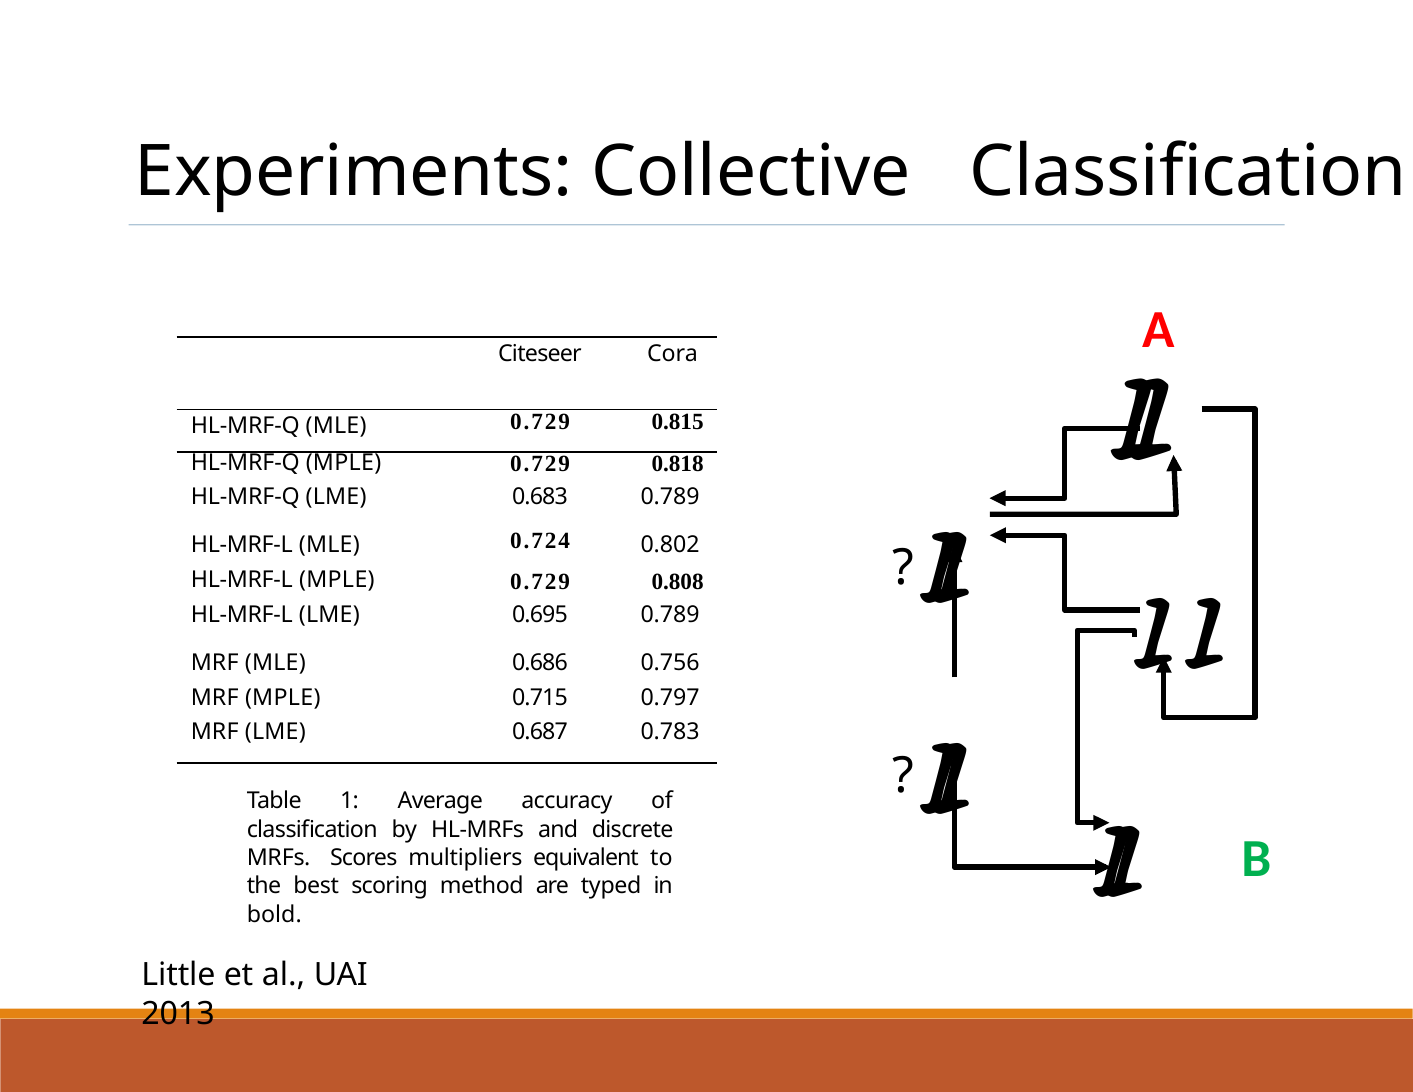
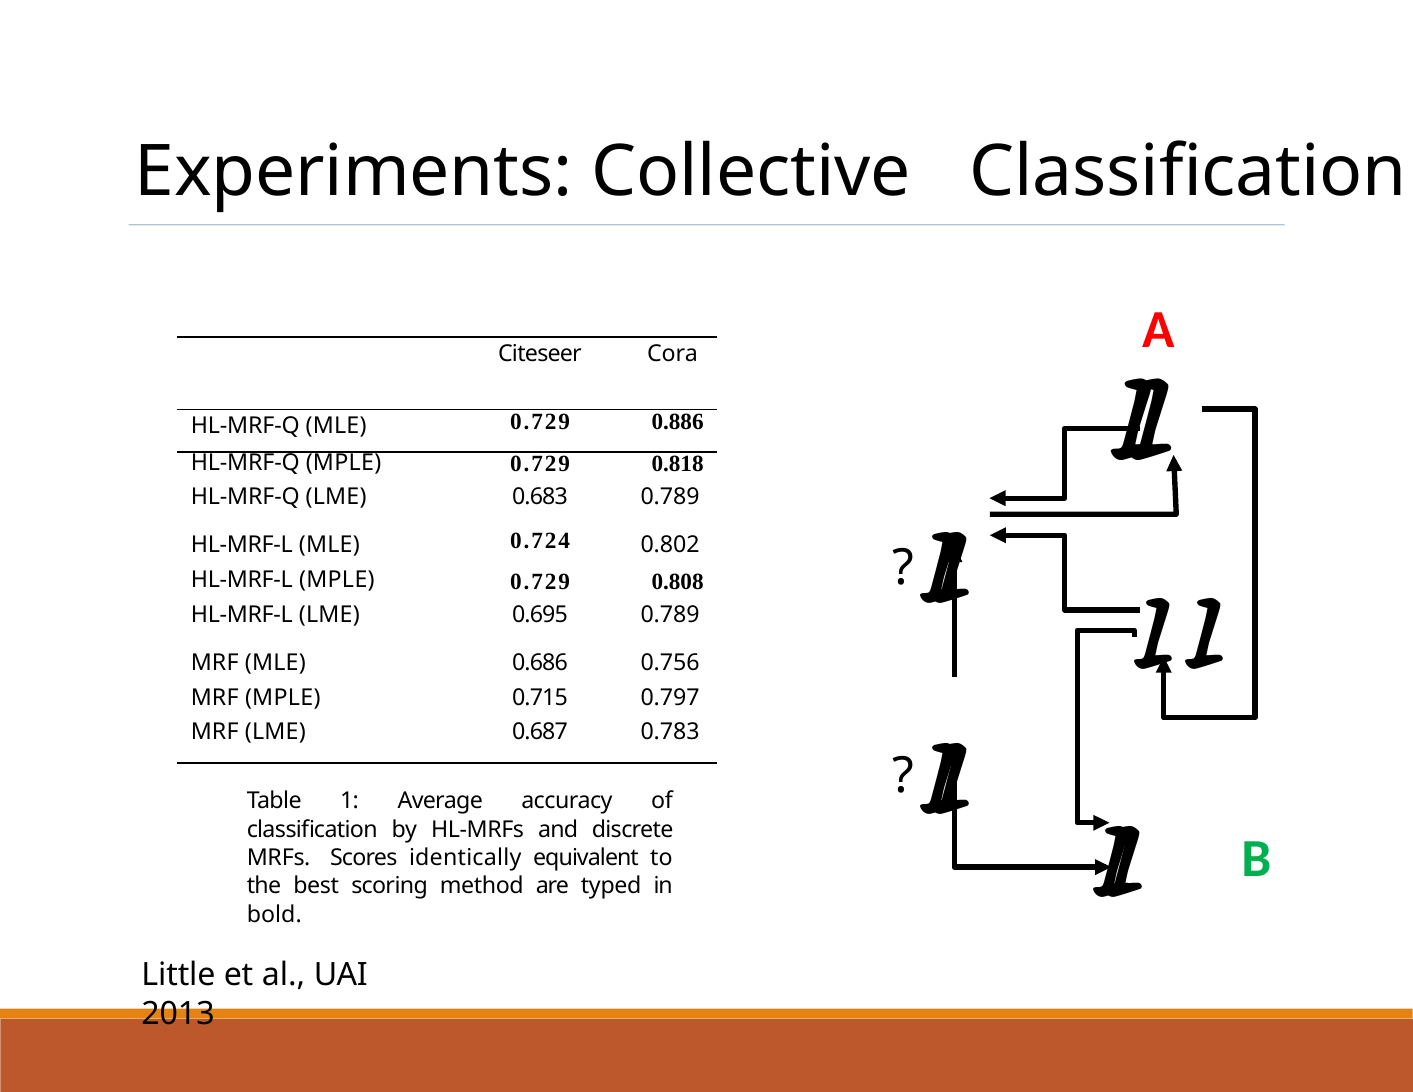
0.815: 0.815 -> 0.886 (678, 422)
multipliers: multipliers -> identically (465, 858)
